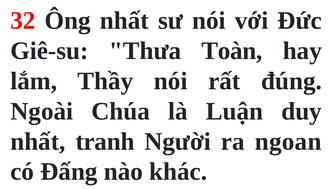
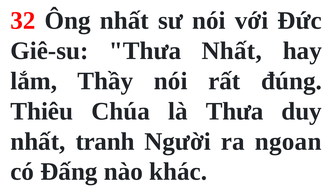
Thưa Toàn: Toàn -> Nhất (232, 51)
Ngoài: Ngoài -> Thiêu (42, 111)
là Luận: Luận -> Thưa (235, 111)
